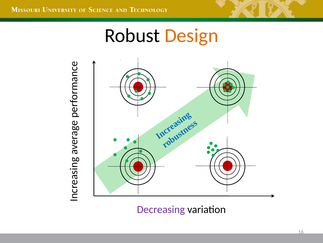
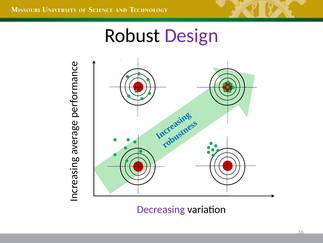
Design colour: orange -> purple (191, 36)
